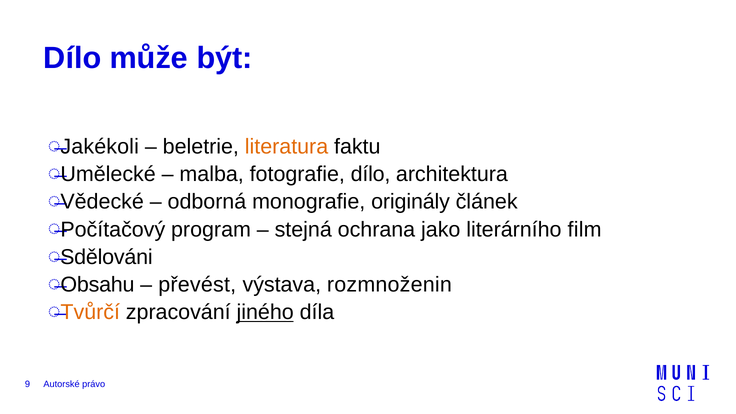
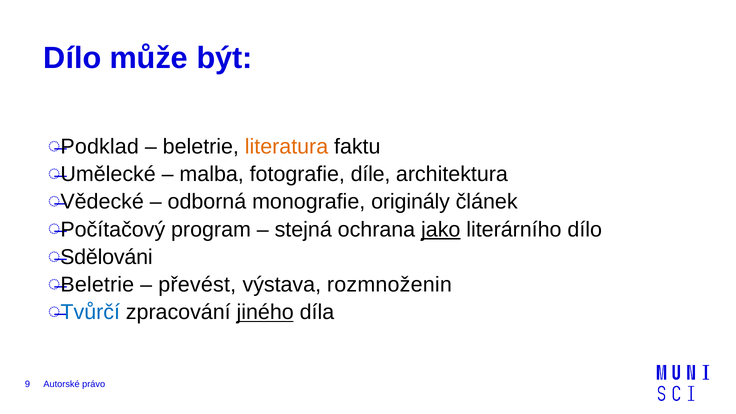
Jakékoli: Jakékoli -> Podklad (100, 147)
fotografie dílo: dílo -> díle (371, 174)
jako underline: none -> present (441, 229)
literárního film: film -> dílo (585, 229)
Obsahu: Obsahu -> Beletrie (97, 285)
Tvůrčí colour: orange -> blue (90, 312)
